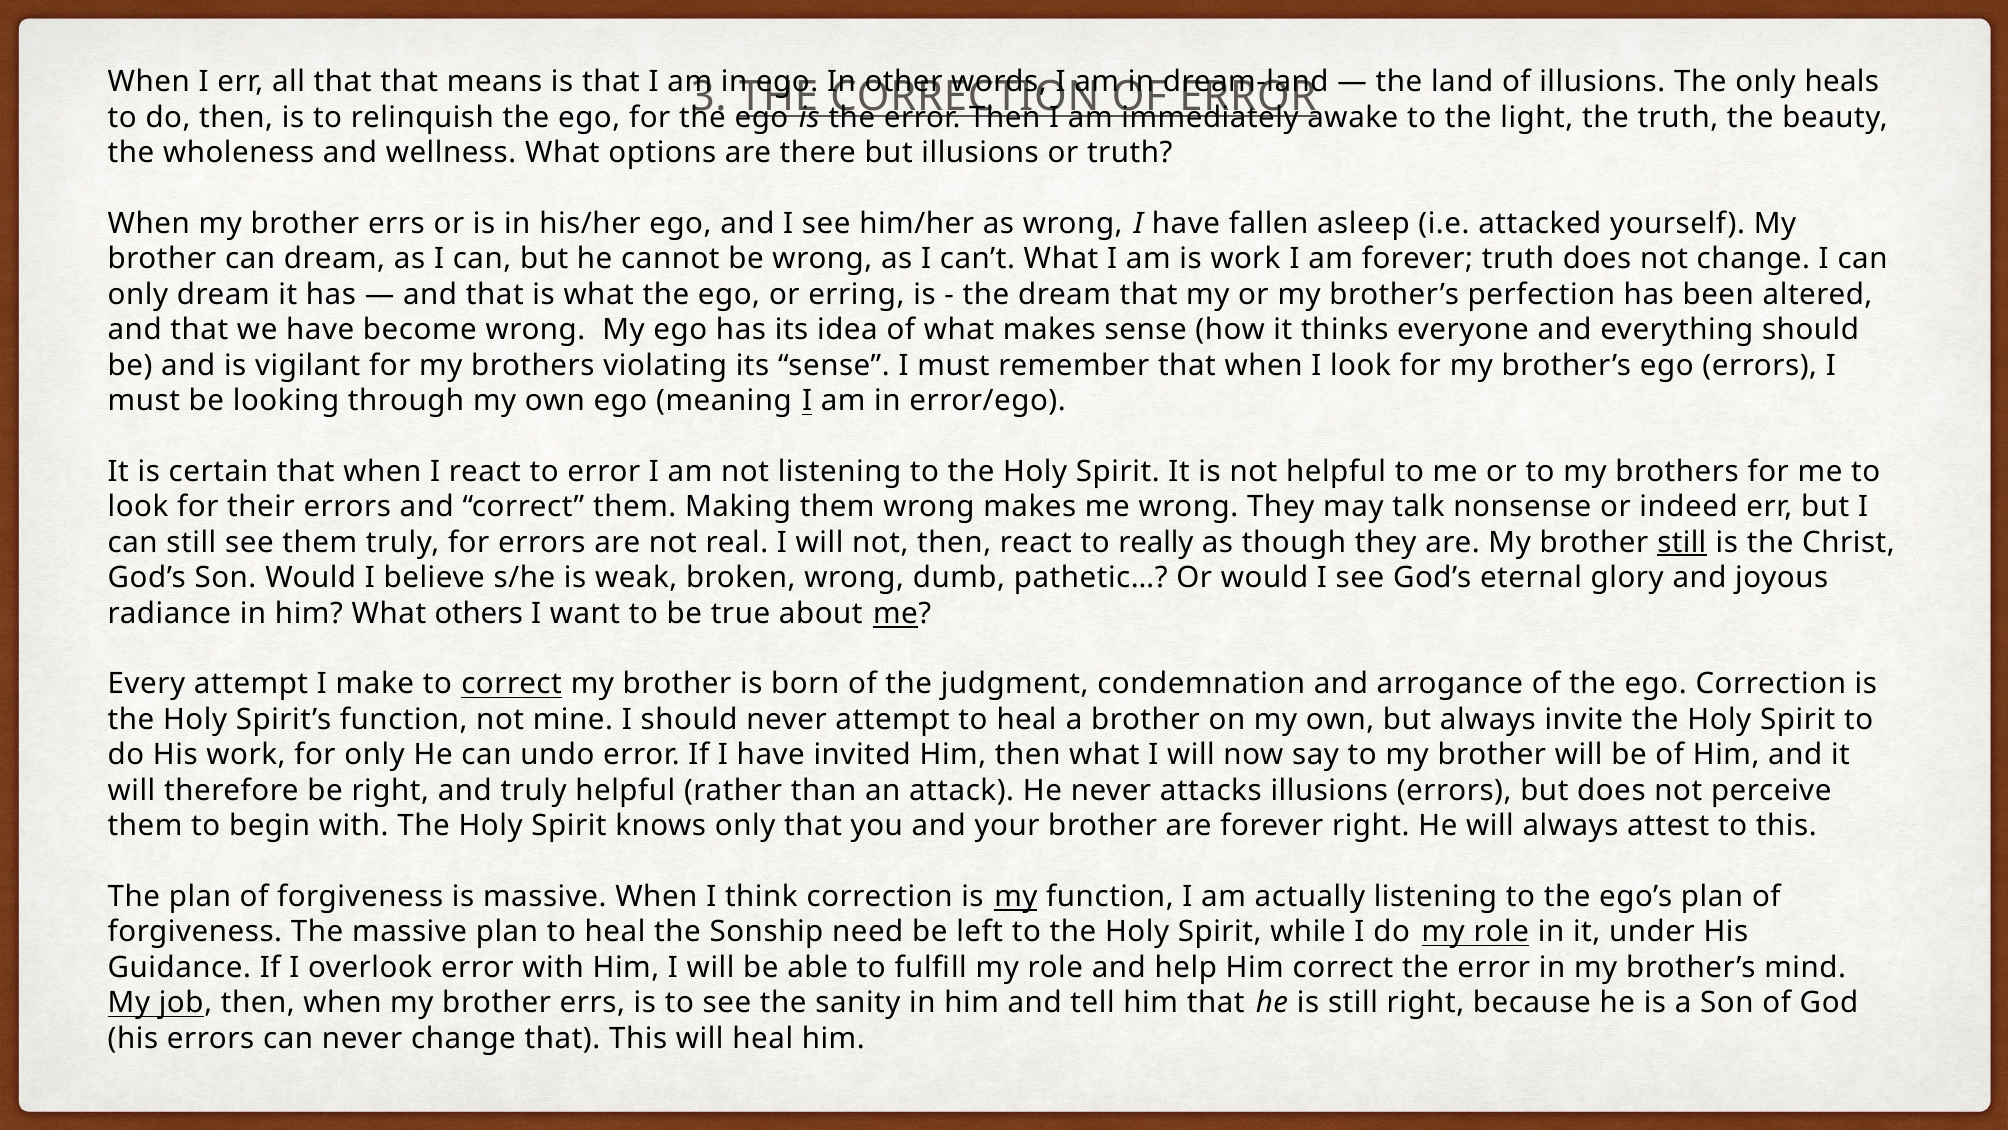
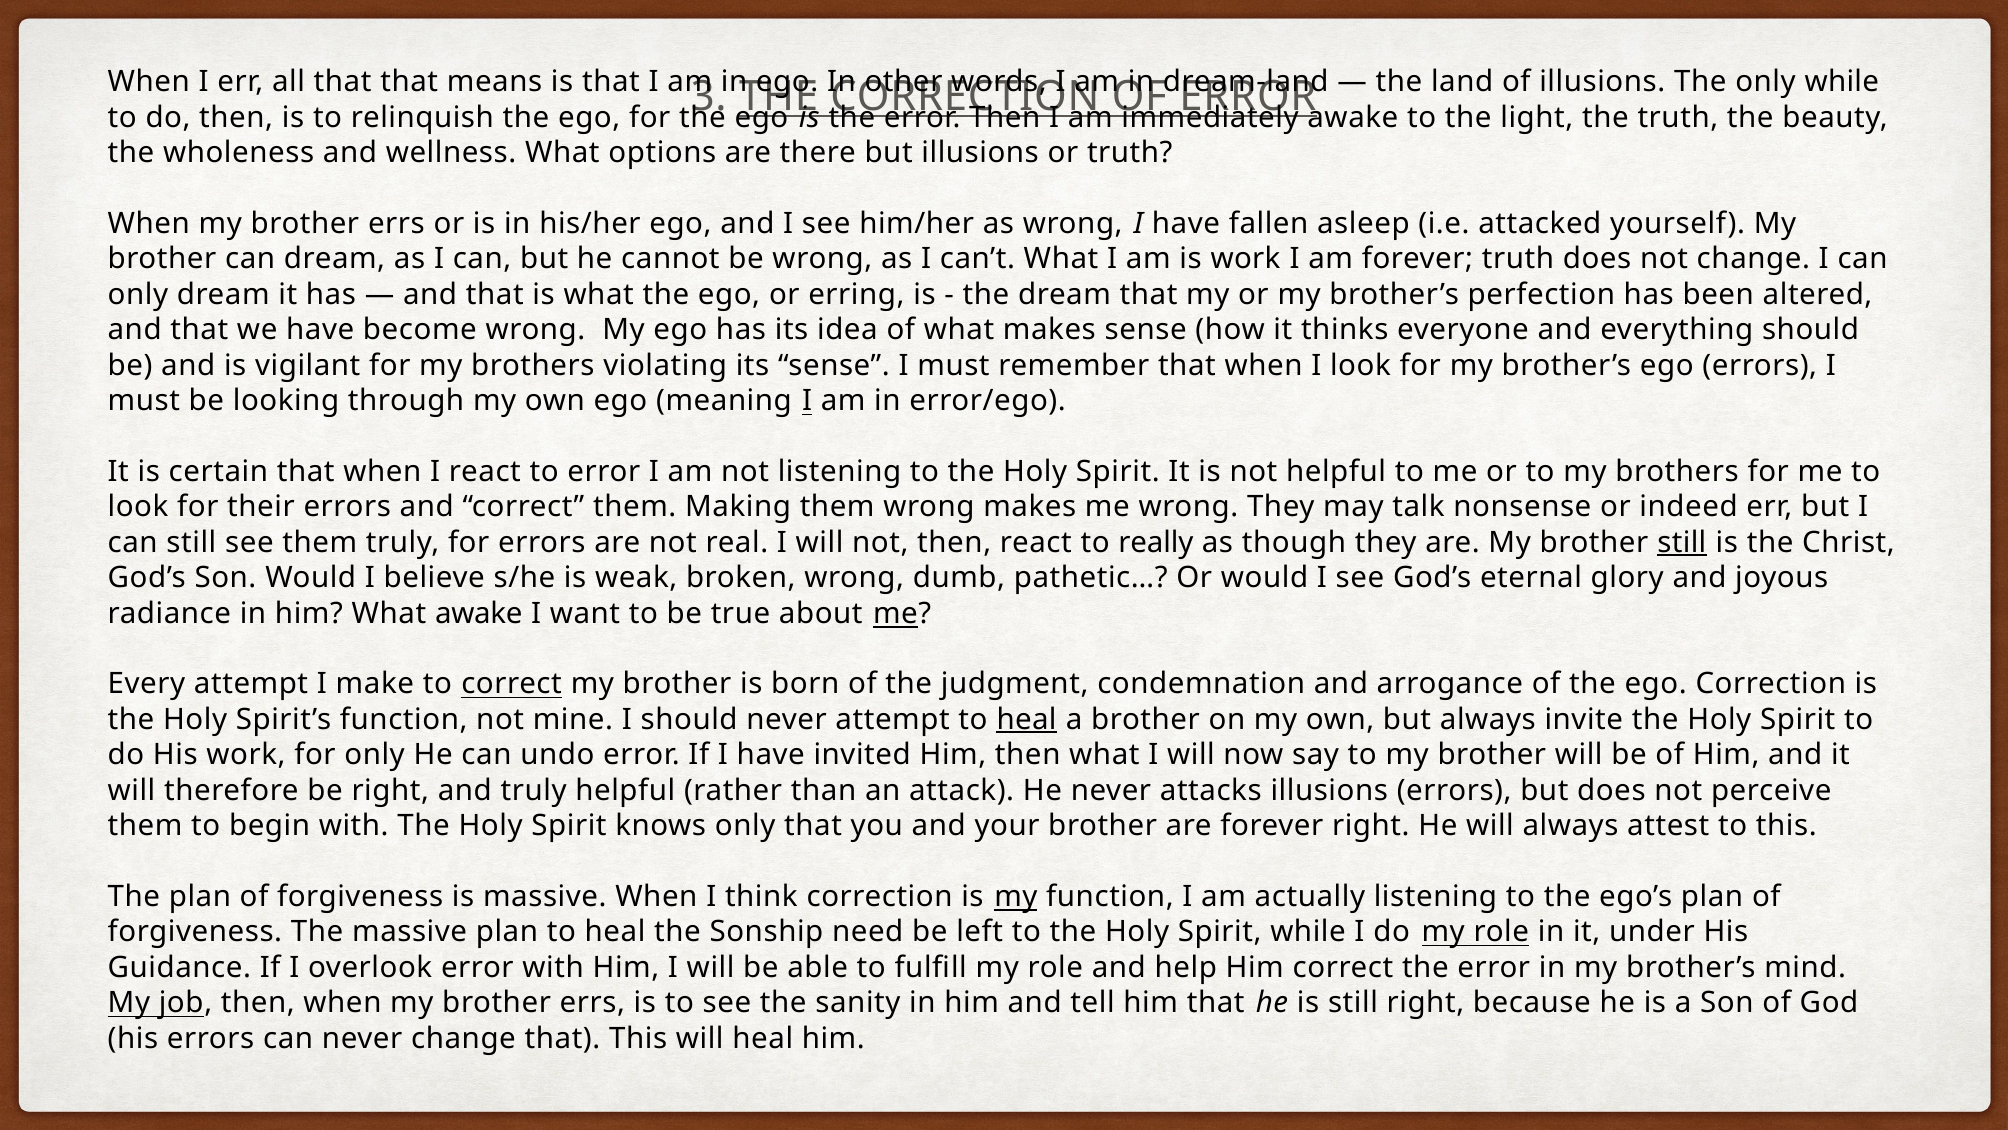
only heals: heals -> while (1842, 82)
What others: others -> awake (479, 613)
heal underline: none -> present (1027, 719)
